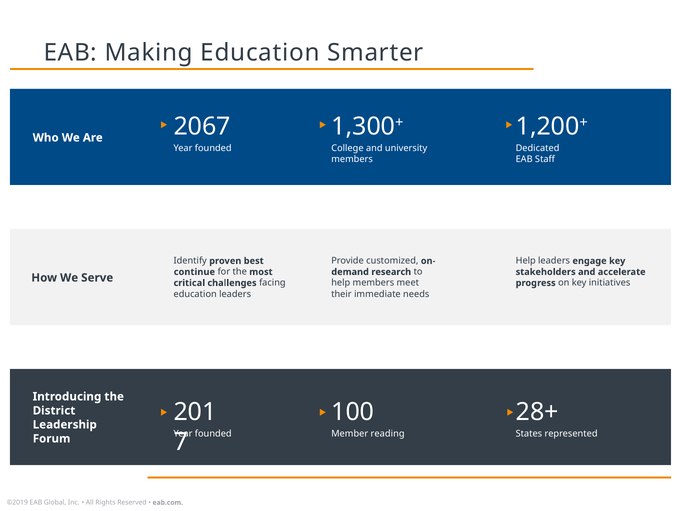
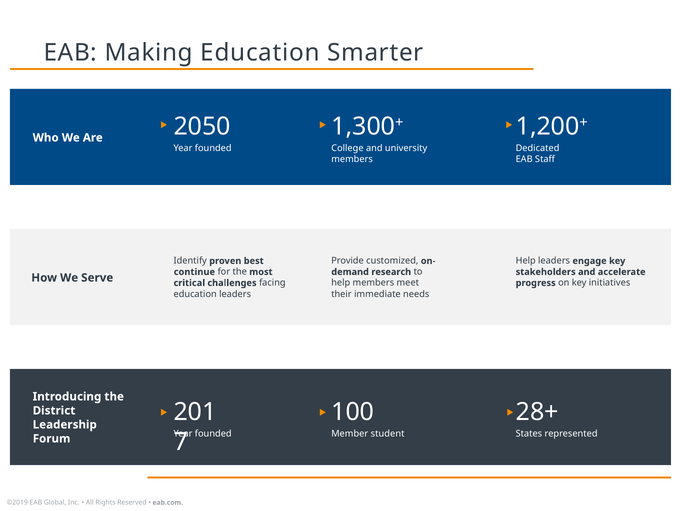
2067: 2067 -> 2050 (202, 126)
reading: reading -> student (388, 434)
